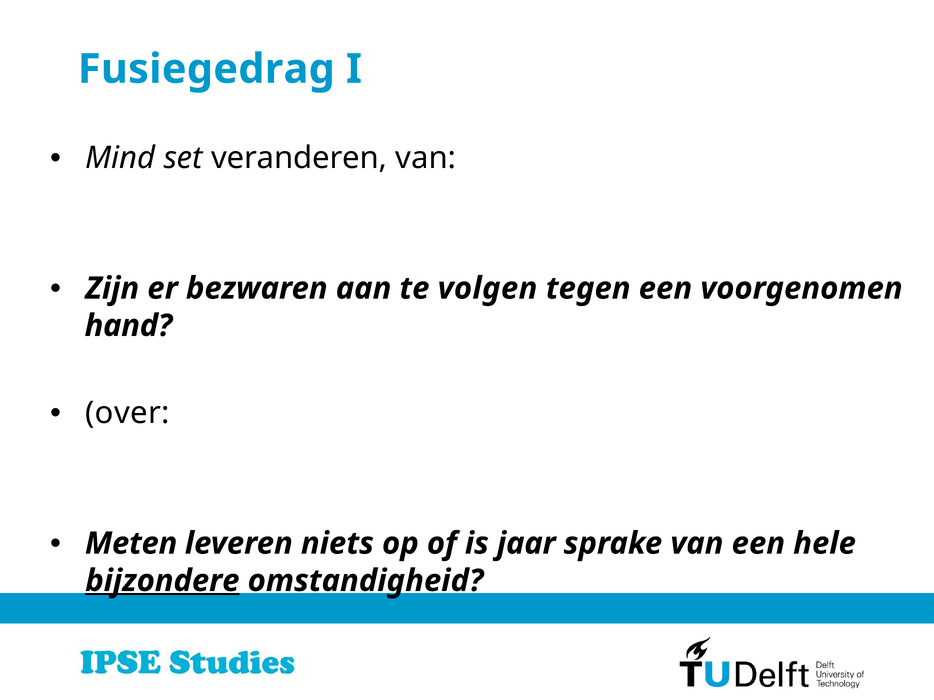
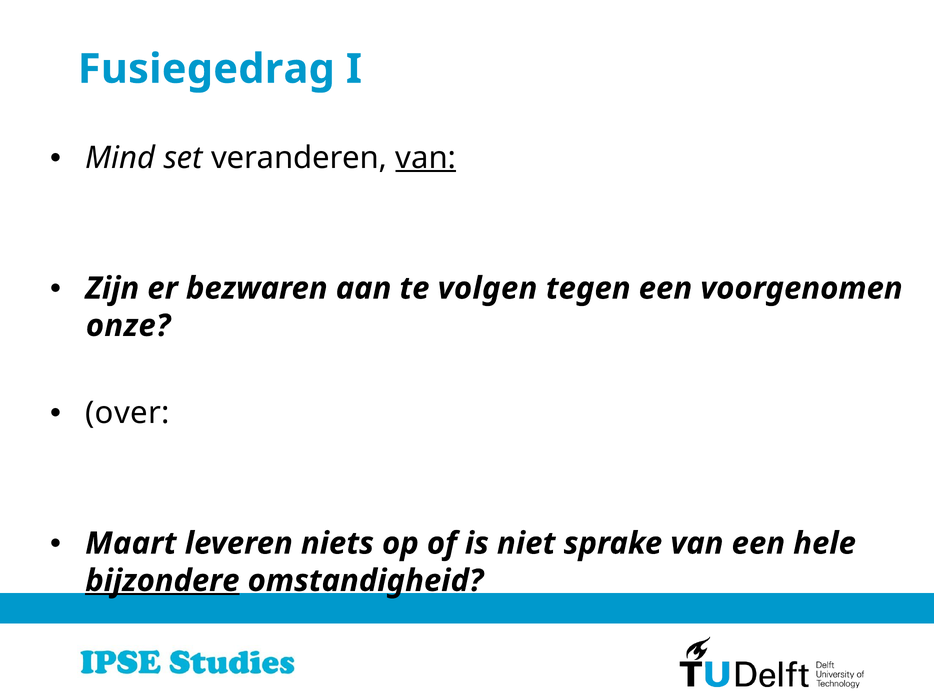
van underline: none -> present (426, 158)
hand: hand -> onze (128, 326)
Meten: Meten -> Maart (131, 544)
jaar: jaar -> niet (526, 544)
